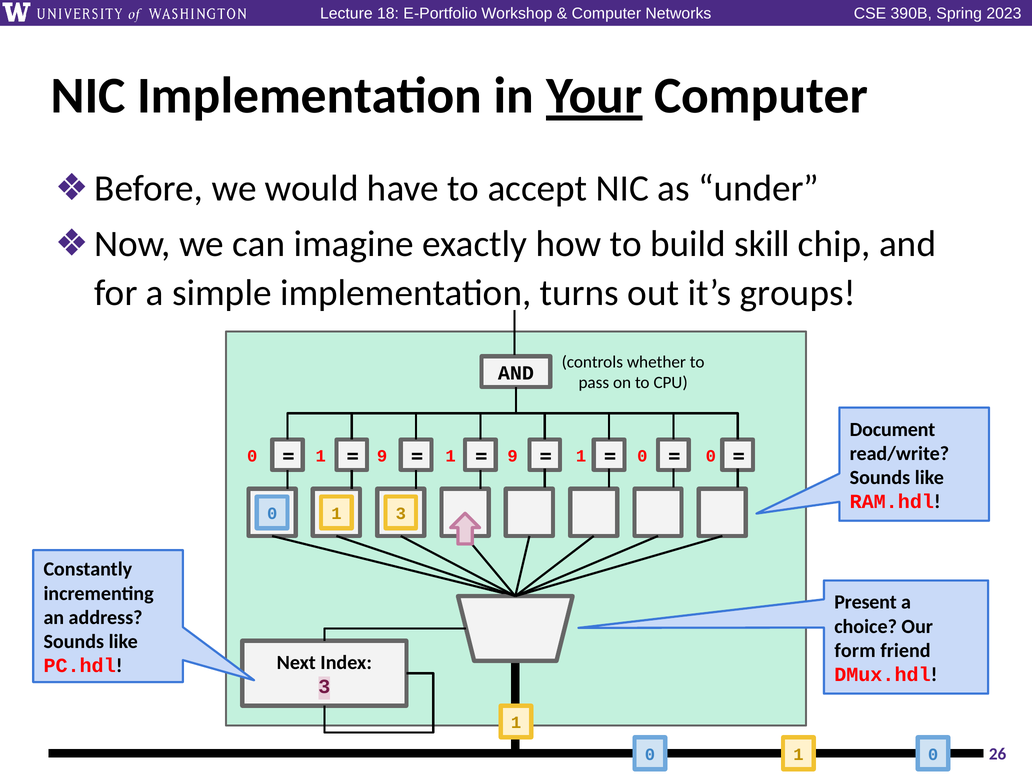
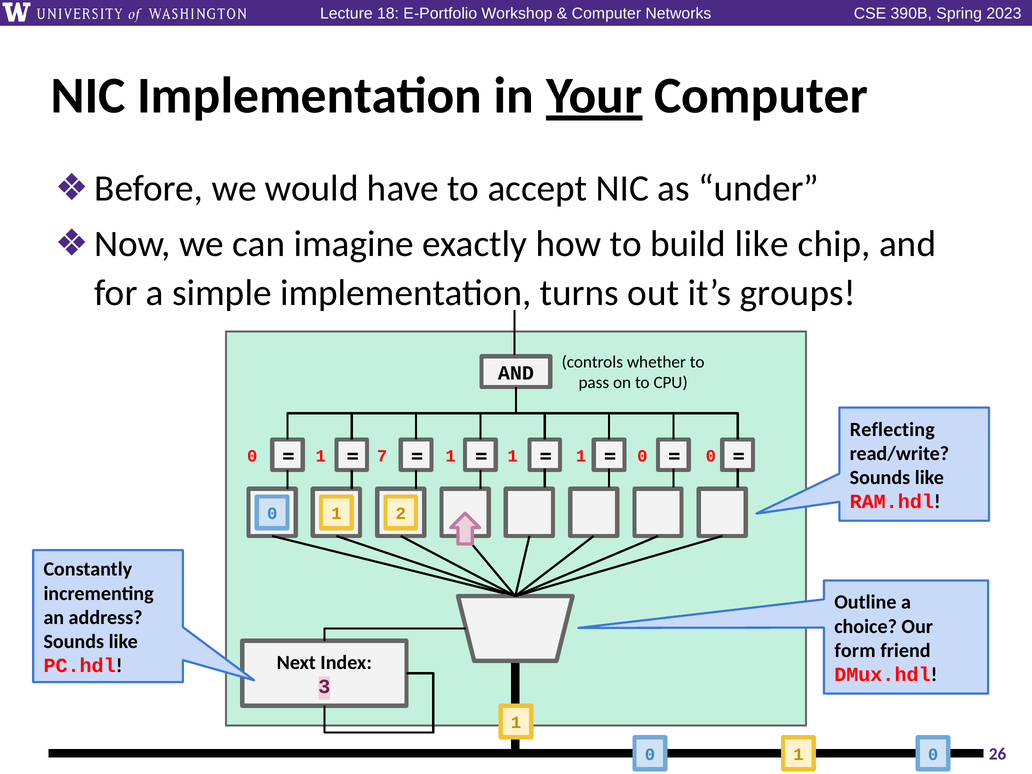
build skill: skill -> like (762, 244)
Document: Document -> Reflecting (892, 429)
0 1 9: 9 -> 7 (382, 456)
9: 9 -> 1 (513, 456)
1 3: 3 -> 2 (401, 514)
Present: Present -> Outline (865, 602)
